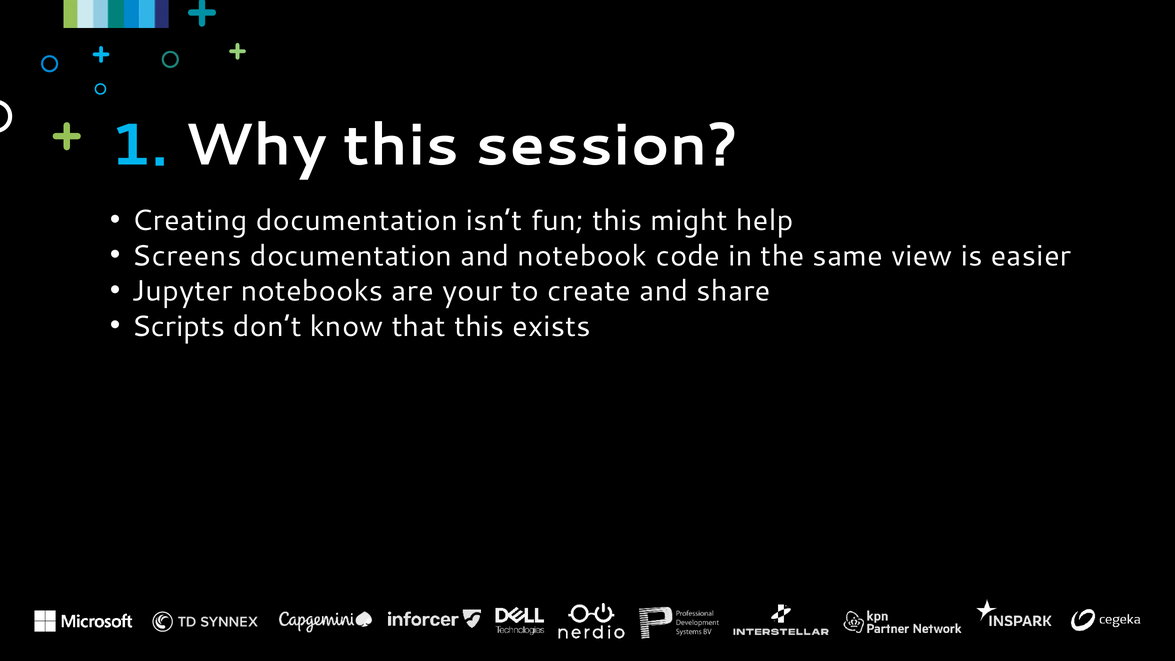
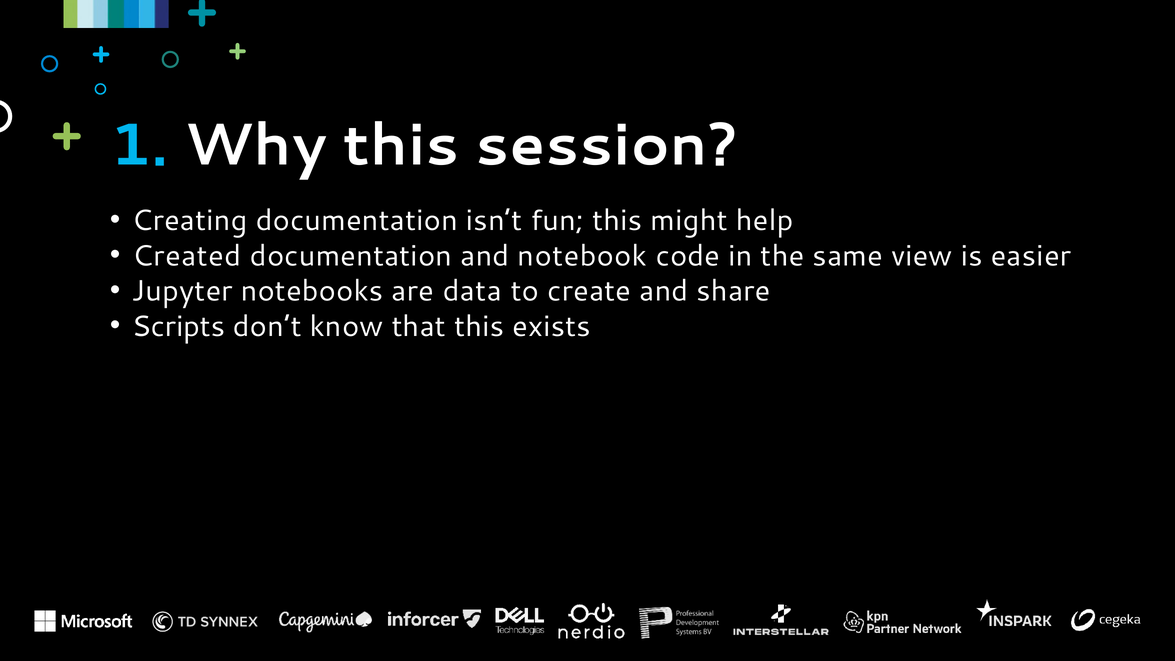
Screens: Screens -> Created (187, 256)
your: your -> data (472, 291)
